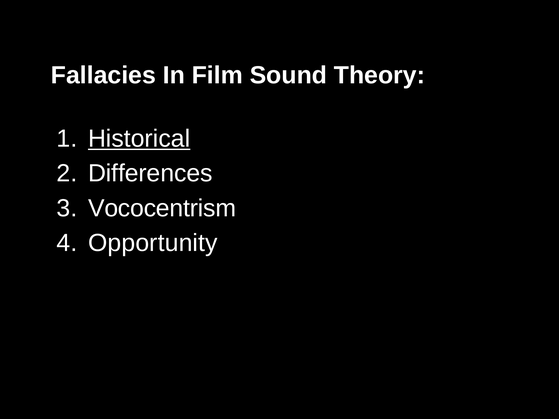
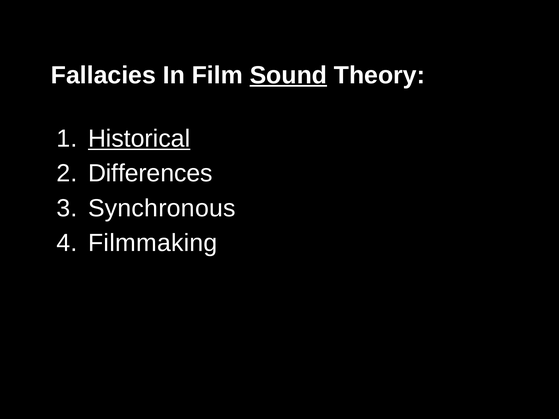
Sound underline: none -> present (288, 75)
Vococentrism: Vococentrism -> Synchronous (162, 208)
Opportunity: Opportunity -> Filmmaking (153, 243)
